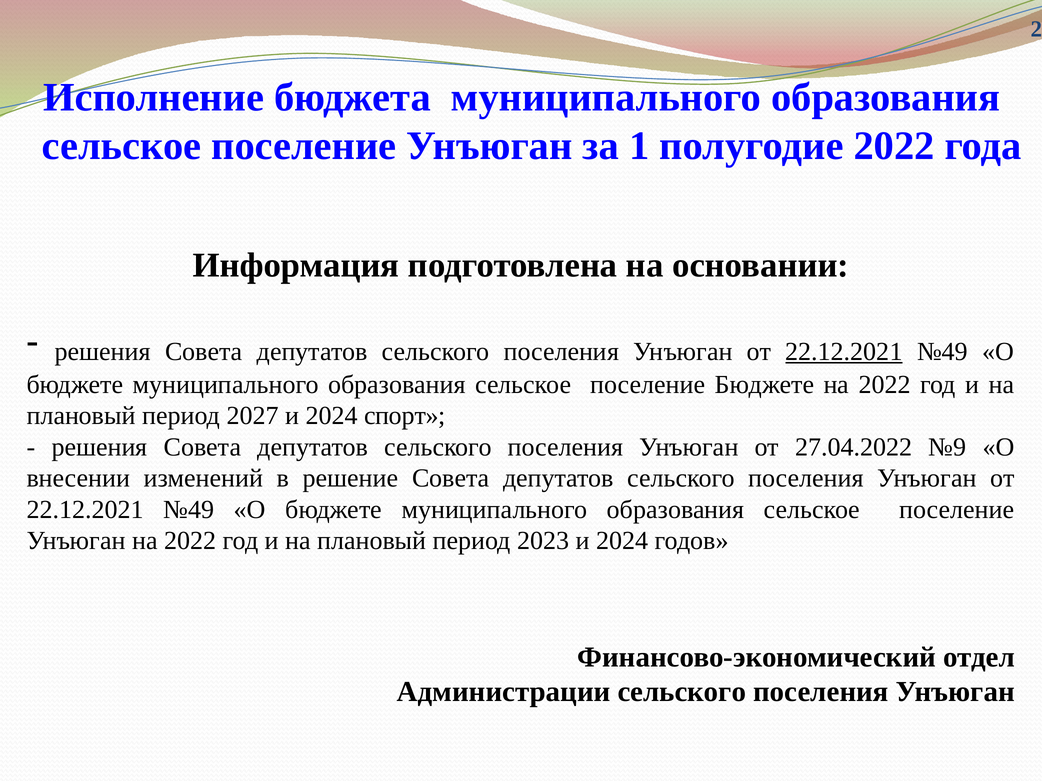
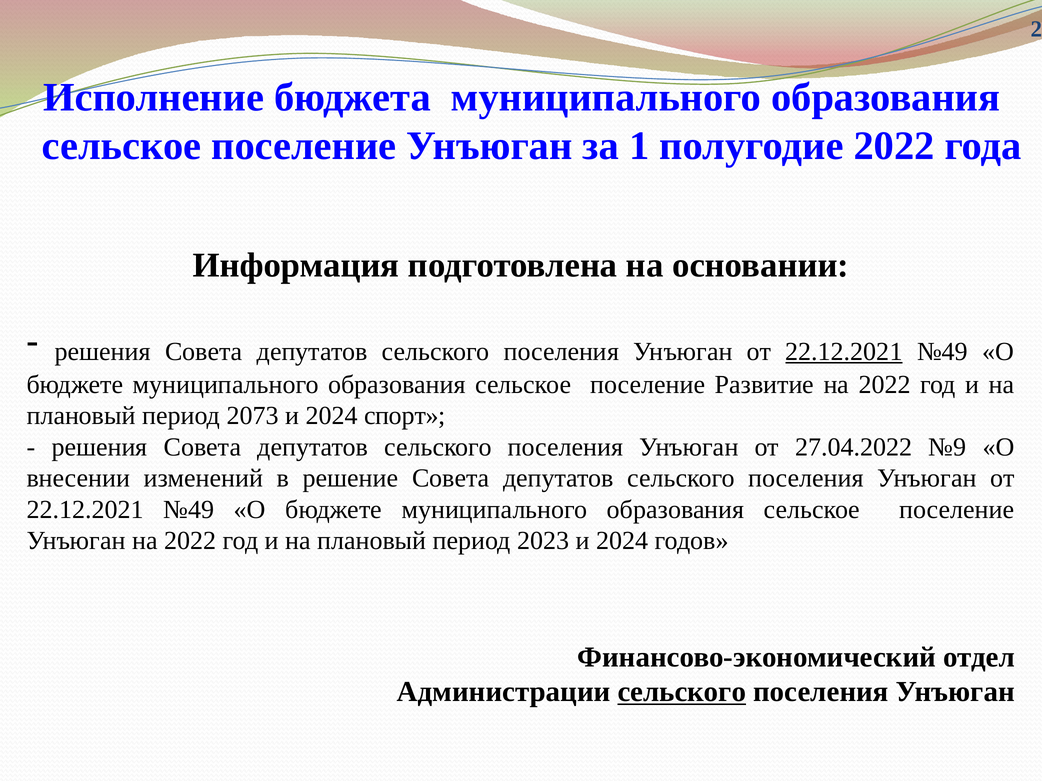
поселение Бюджете: Бюджете -> Развитие (764, 385)
2027: 2027 -> 2073 (253, 416)
сельского underline: none -> present (682, 692)
